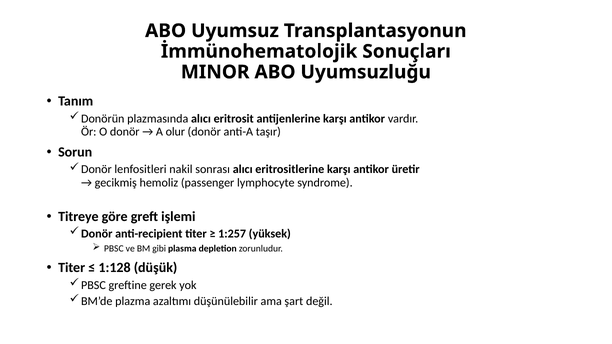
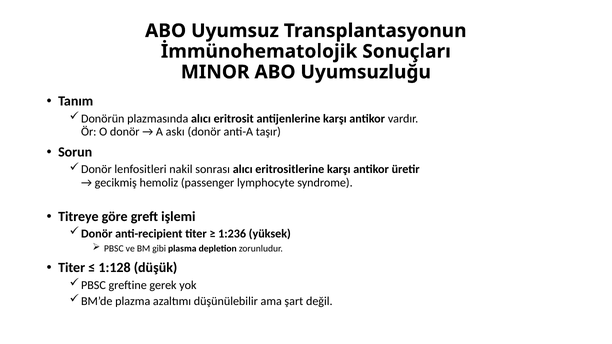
olur: olur -> askı (175, 132)
1:257: 1:257 -> 1:236 (232, 234)
